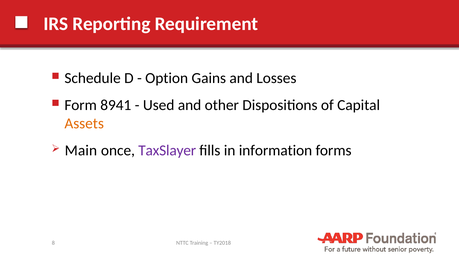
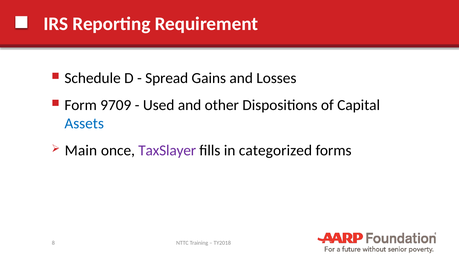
Option: Option -> Spread (167, 78)
8941: 8941 -> 9709 (116, 105)
Assets colour: orange -> blue (84, 124)
information: information -> categorized (275, 151)
